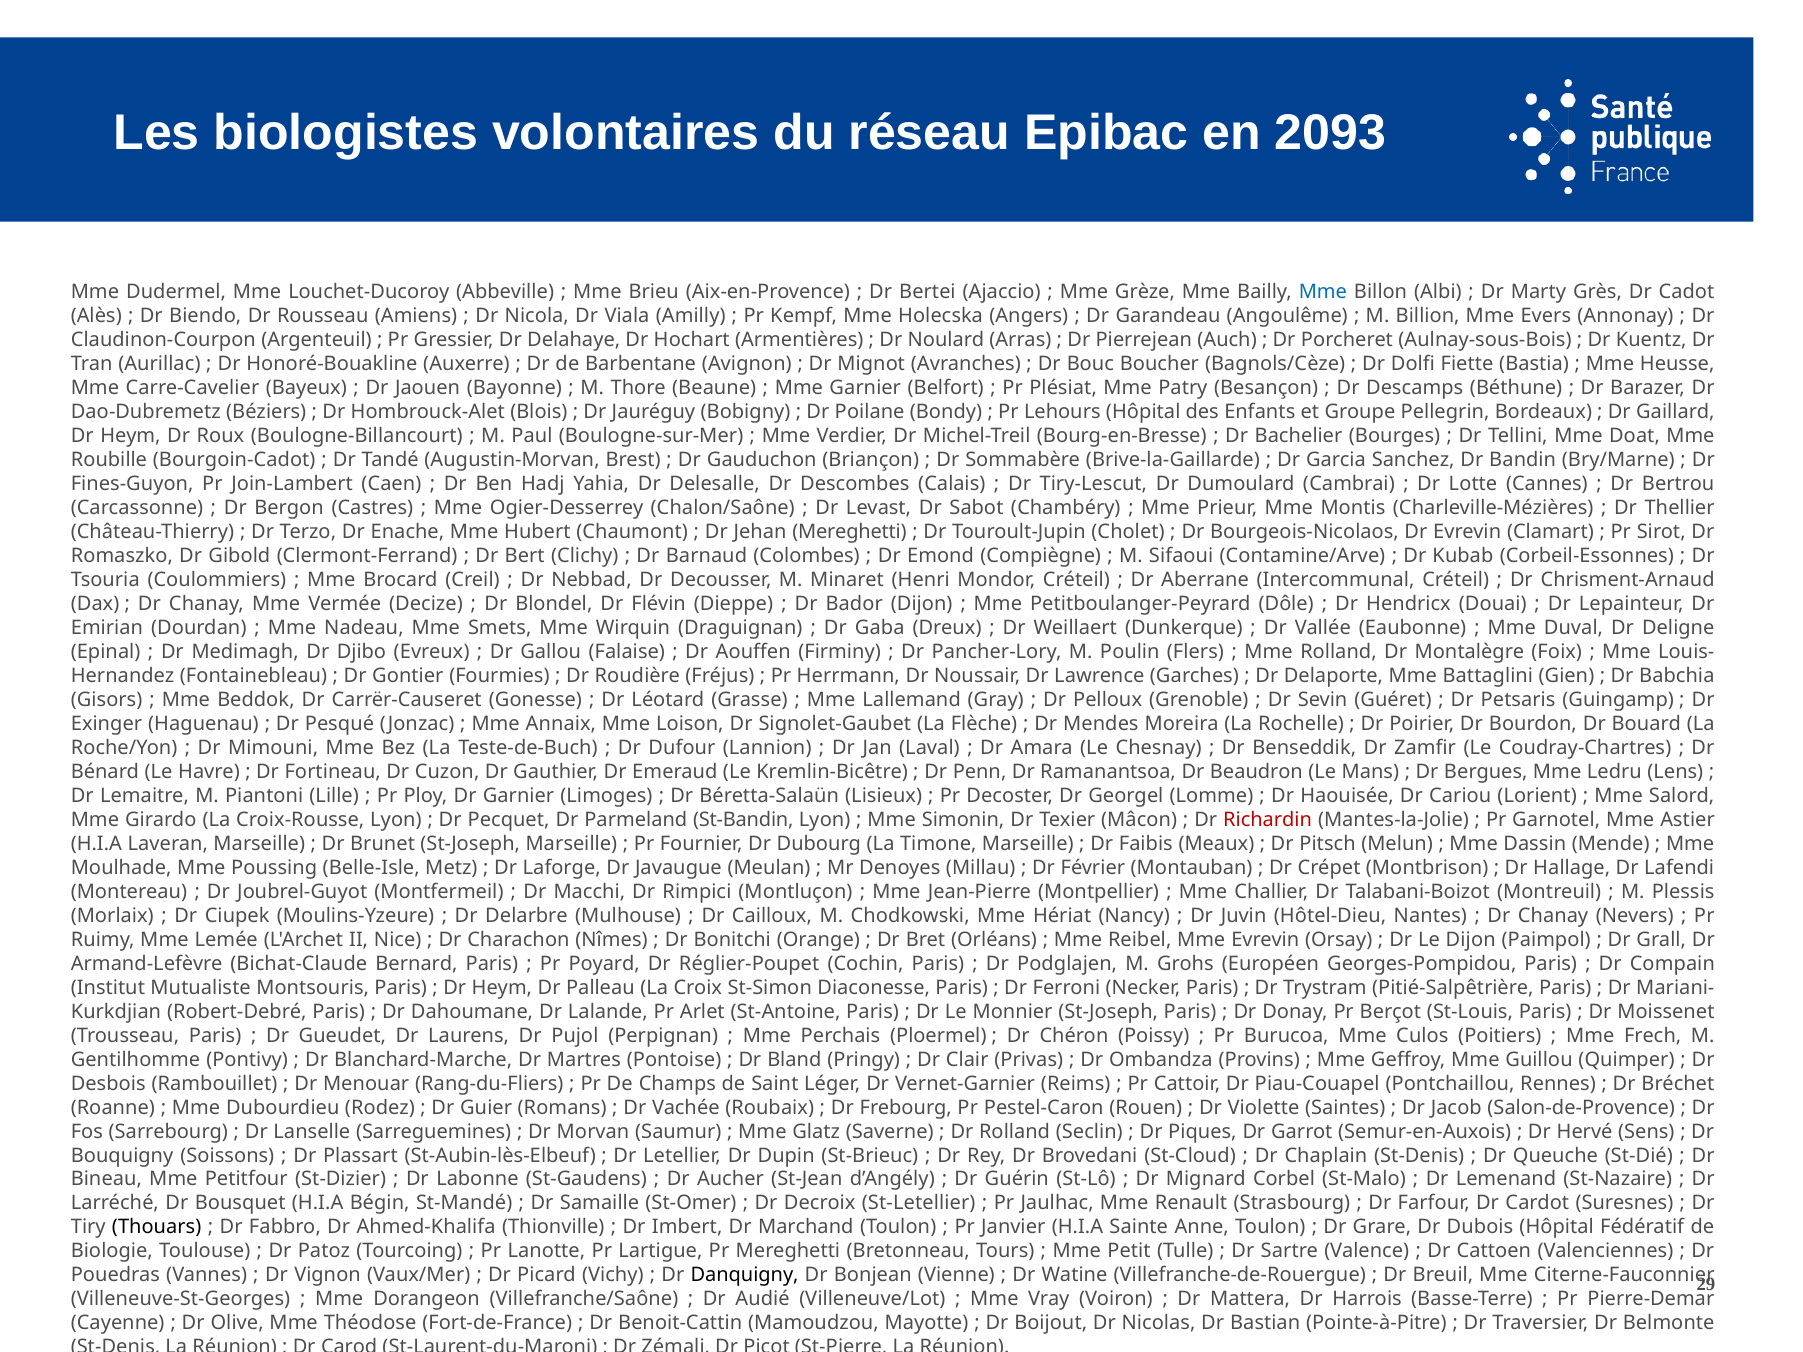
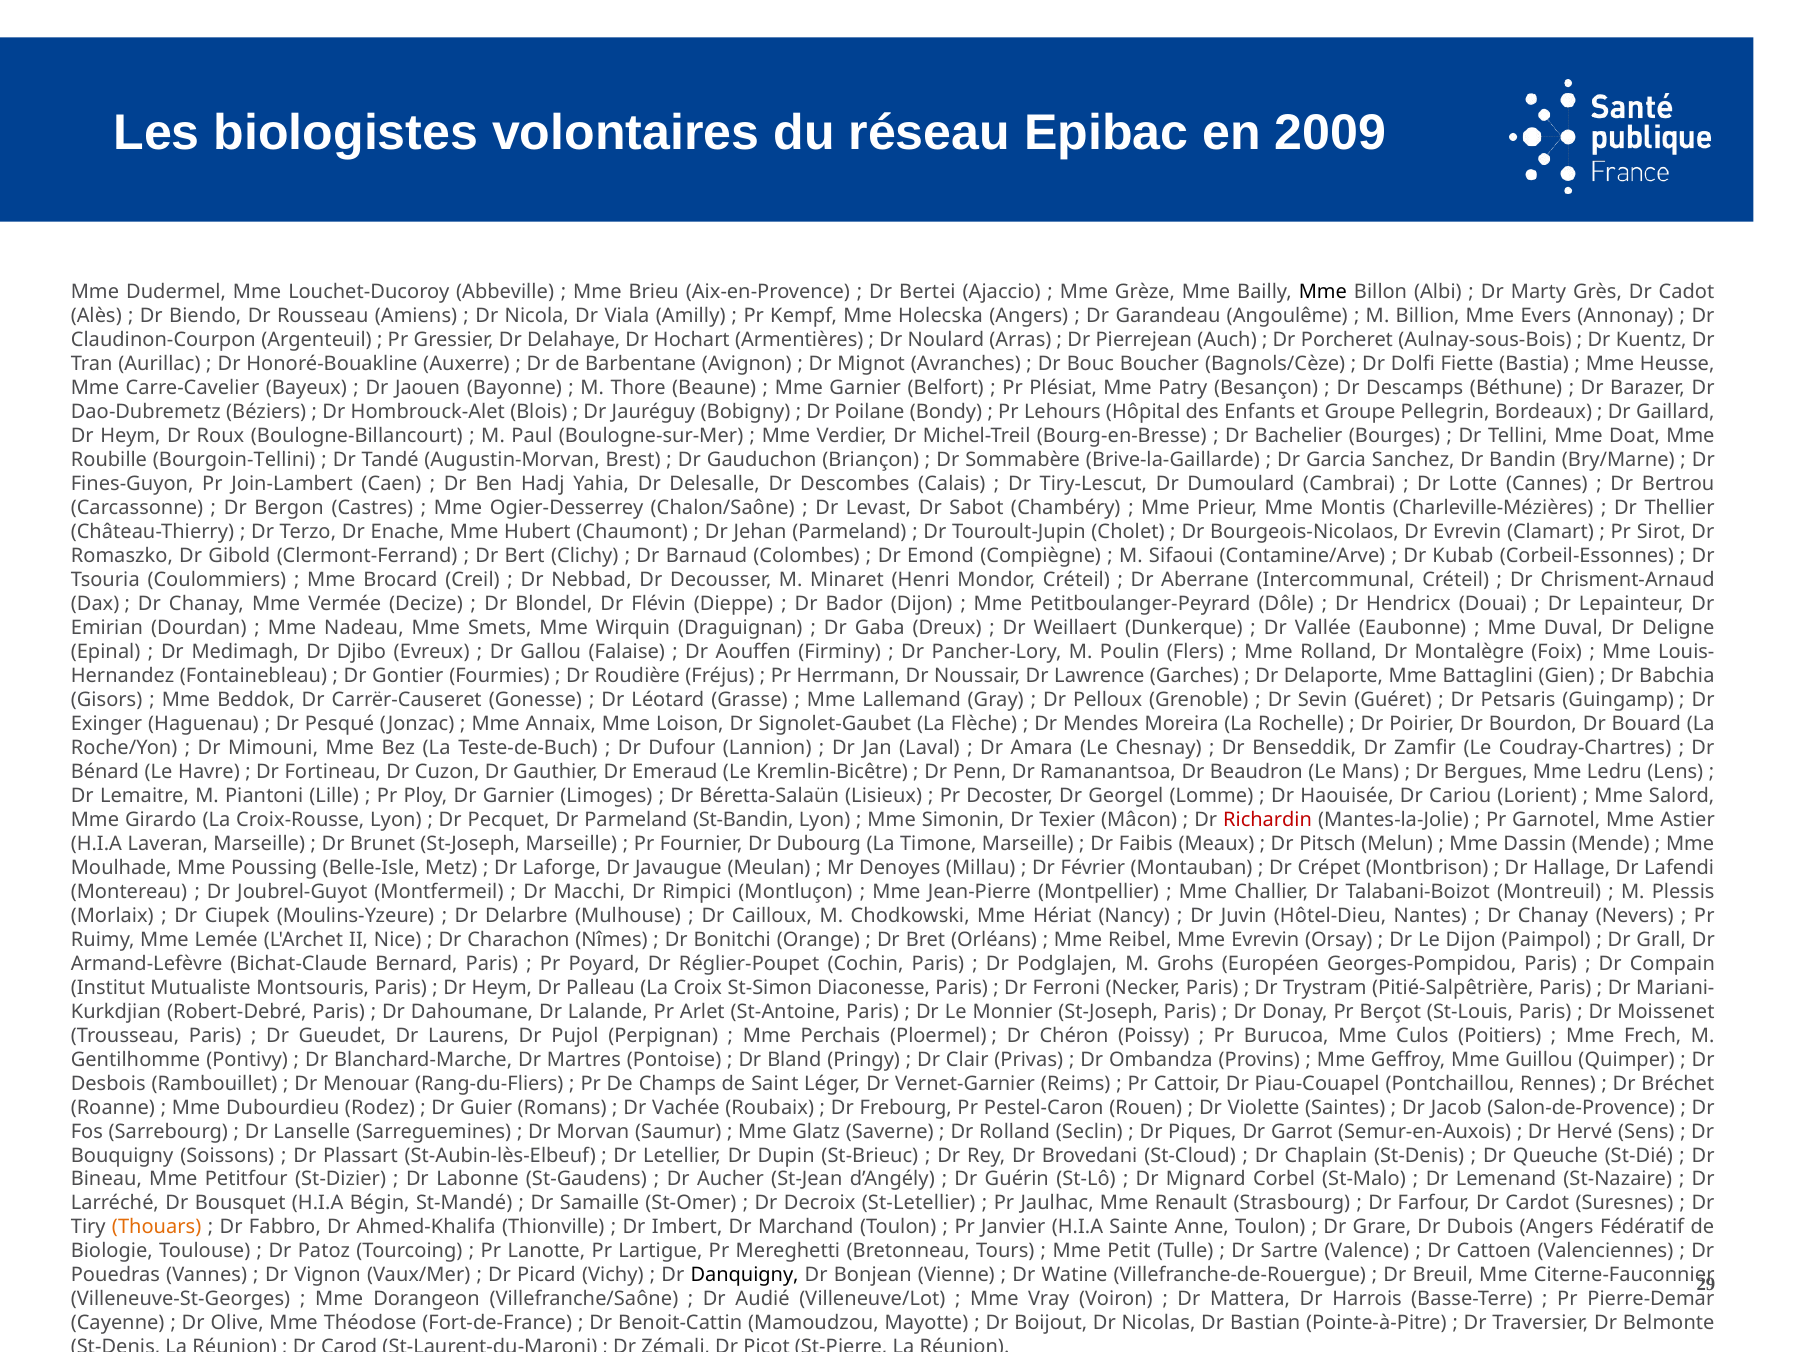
2093: 2093 -> 2009 (1330, 133)
Mme colour: blue -> black (1323, 292)
Bourgoin-Cadot: Bourgoin-Cadot -> Bourgoin-Tellini (234, 460)
Jehan Mereghetti: Mereghetti -> Parmeland (849, 532)
Thouars colour: black -> orange (157, 1228)
Dubois Hôpital: Hôpital -> Angers (1557, 1228)
